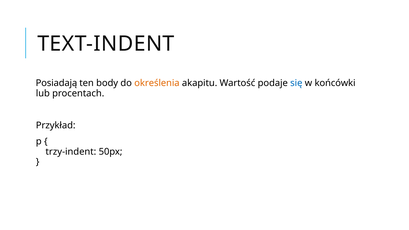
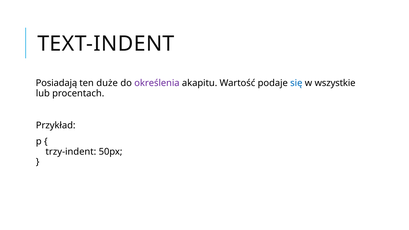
body: body -> duże (107, 83)
określenia colour: orange -> purple (157, 83)
końcówki: końcówki -> wszystkie (335, 83)
